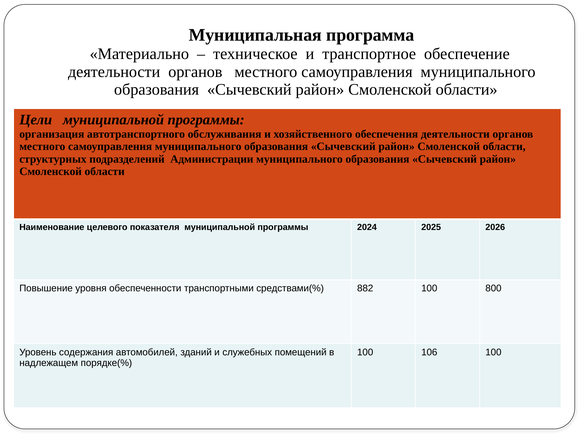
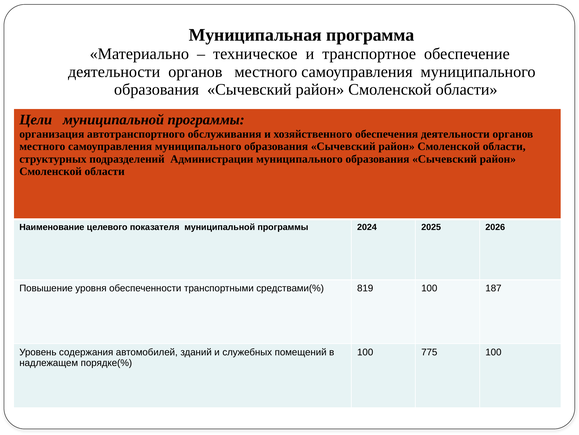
882: 882 -> 819 (365, 288)
800: 800 -> 187 (493, 288)
106: 106 -> 775 (429, 352)
